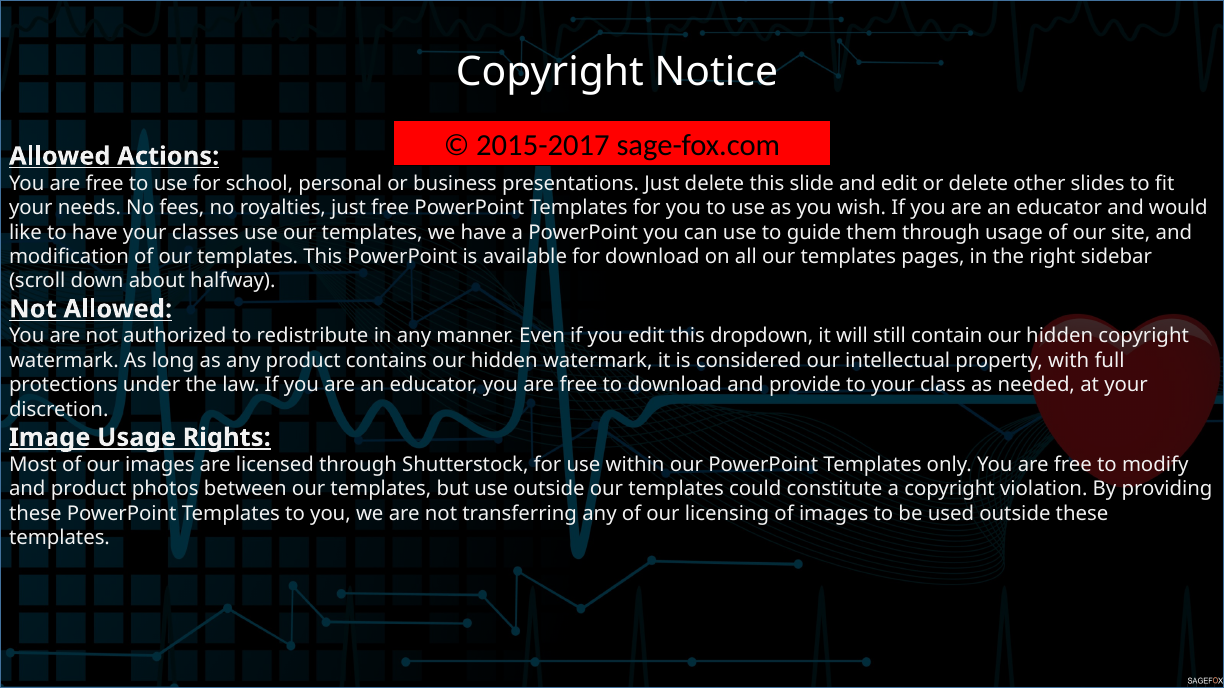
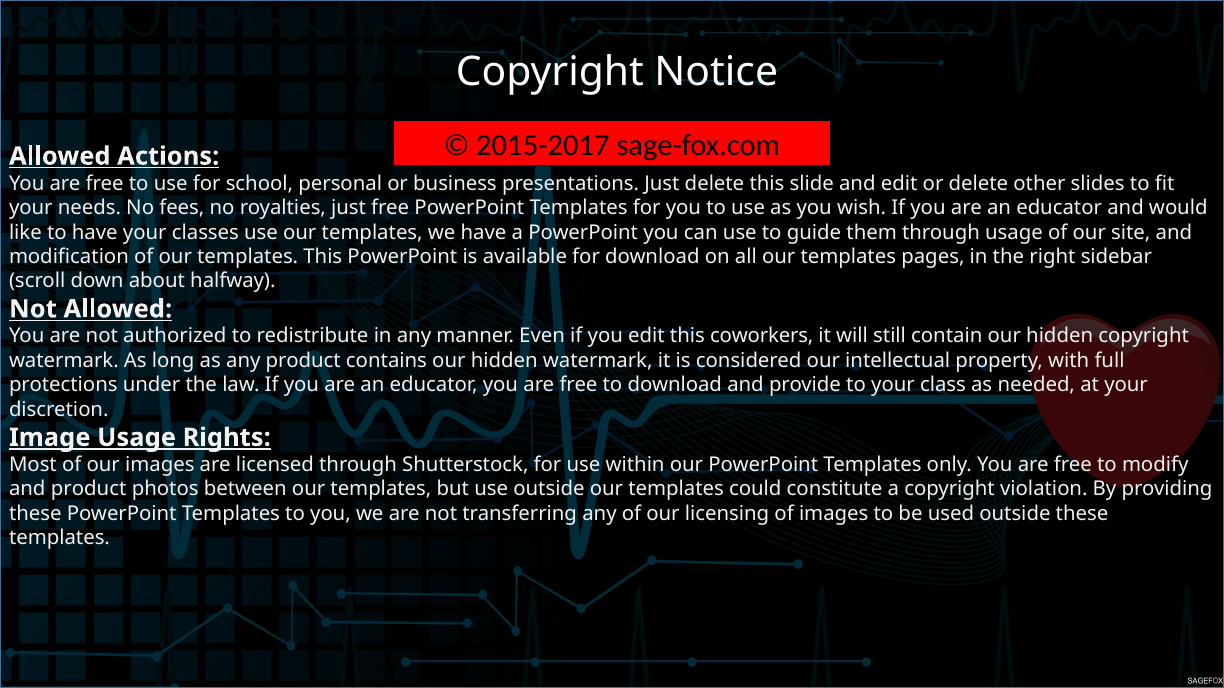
dropdown: dropdown -> coworkers (762, 336)
